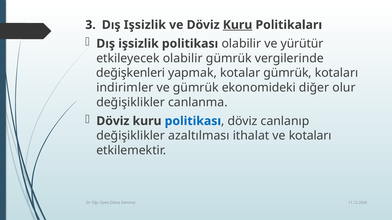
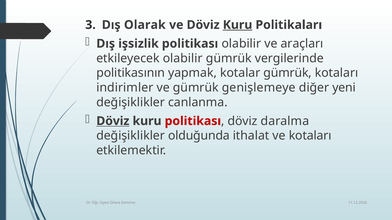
Işsizlik: Işsizlik -> Olarak (145, 25)
yürütür: yürütür -> araçları (302, 44)
değişkenleri: değişkenleri -> politikasının (131, 73)
ekonomideki: ekonomideki -> genişlemeye (259, 88)
olur: olur -> yeni (344, 88)
Döviz underline: none -> present (113, 121)
politikası colour: blue -> red (193, 121)
canlanıp: canlanıp -> daralma (285, 121)
azaltılması: azaltılması -> olduğunda (199, 136)
